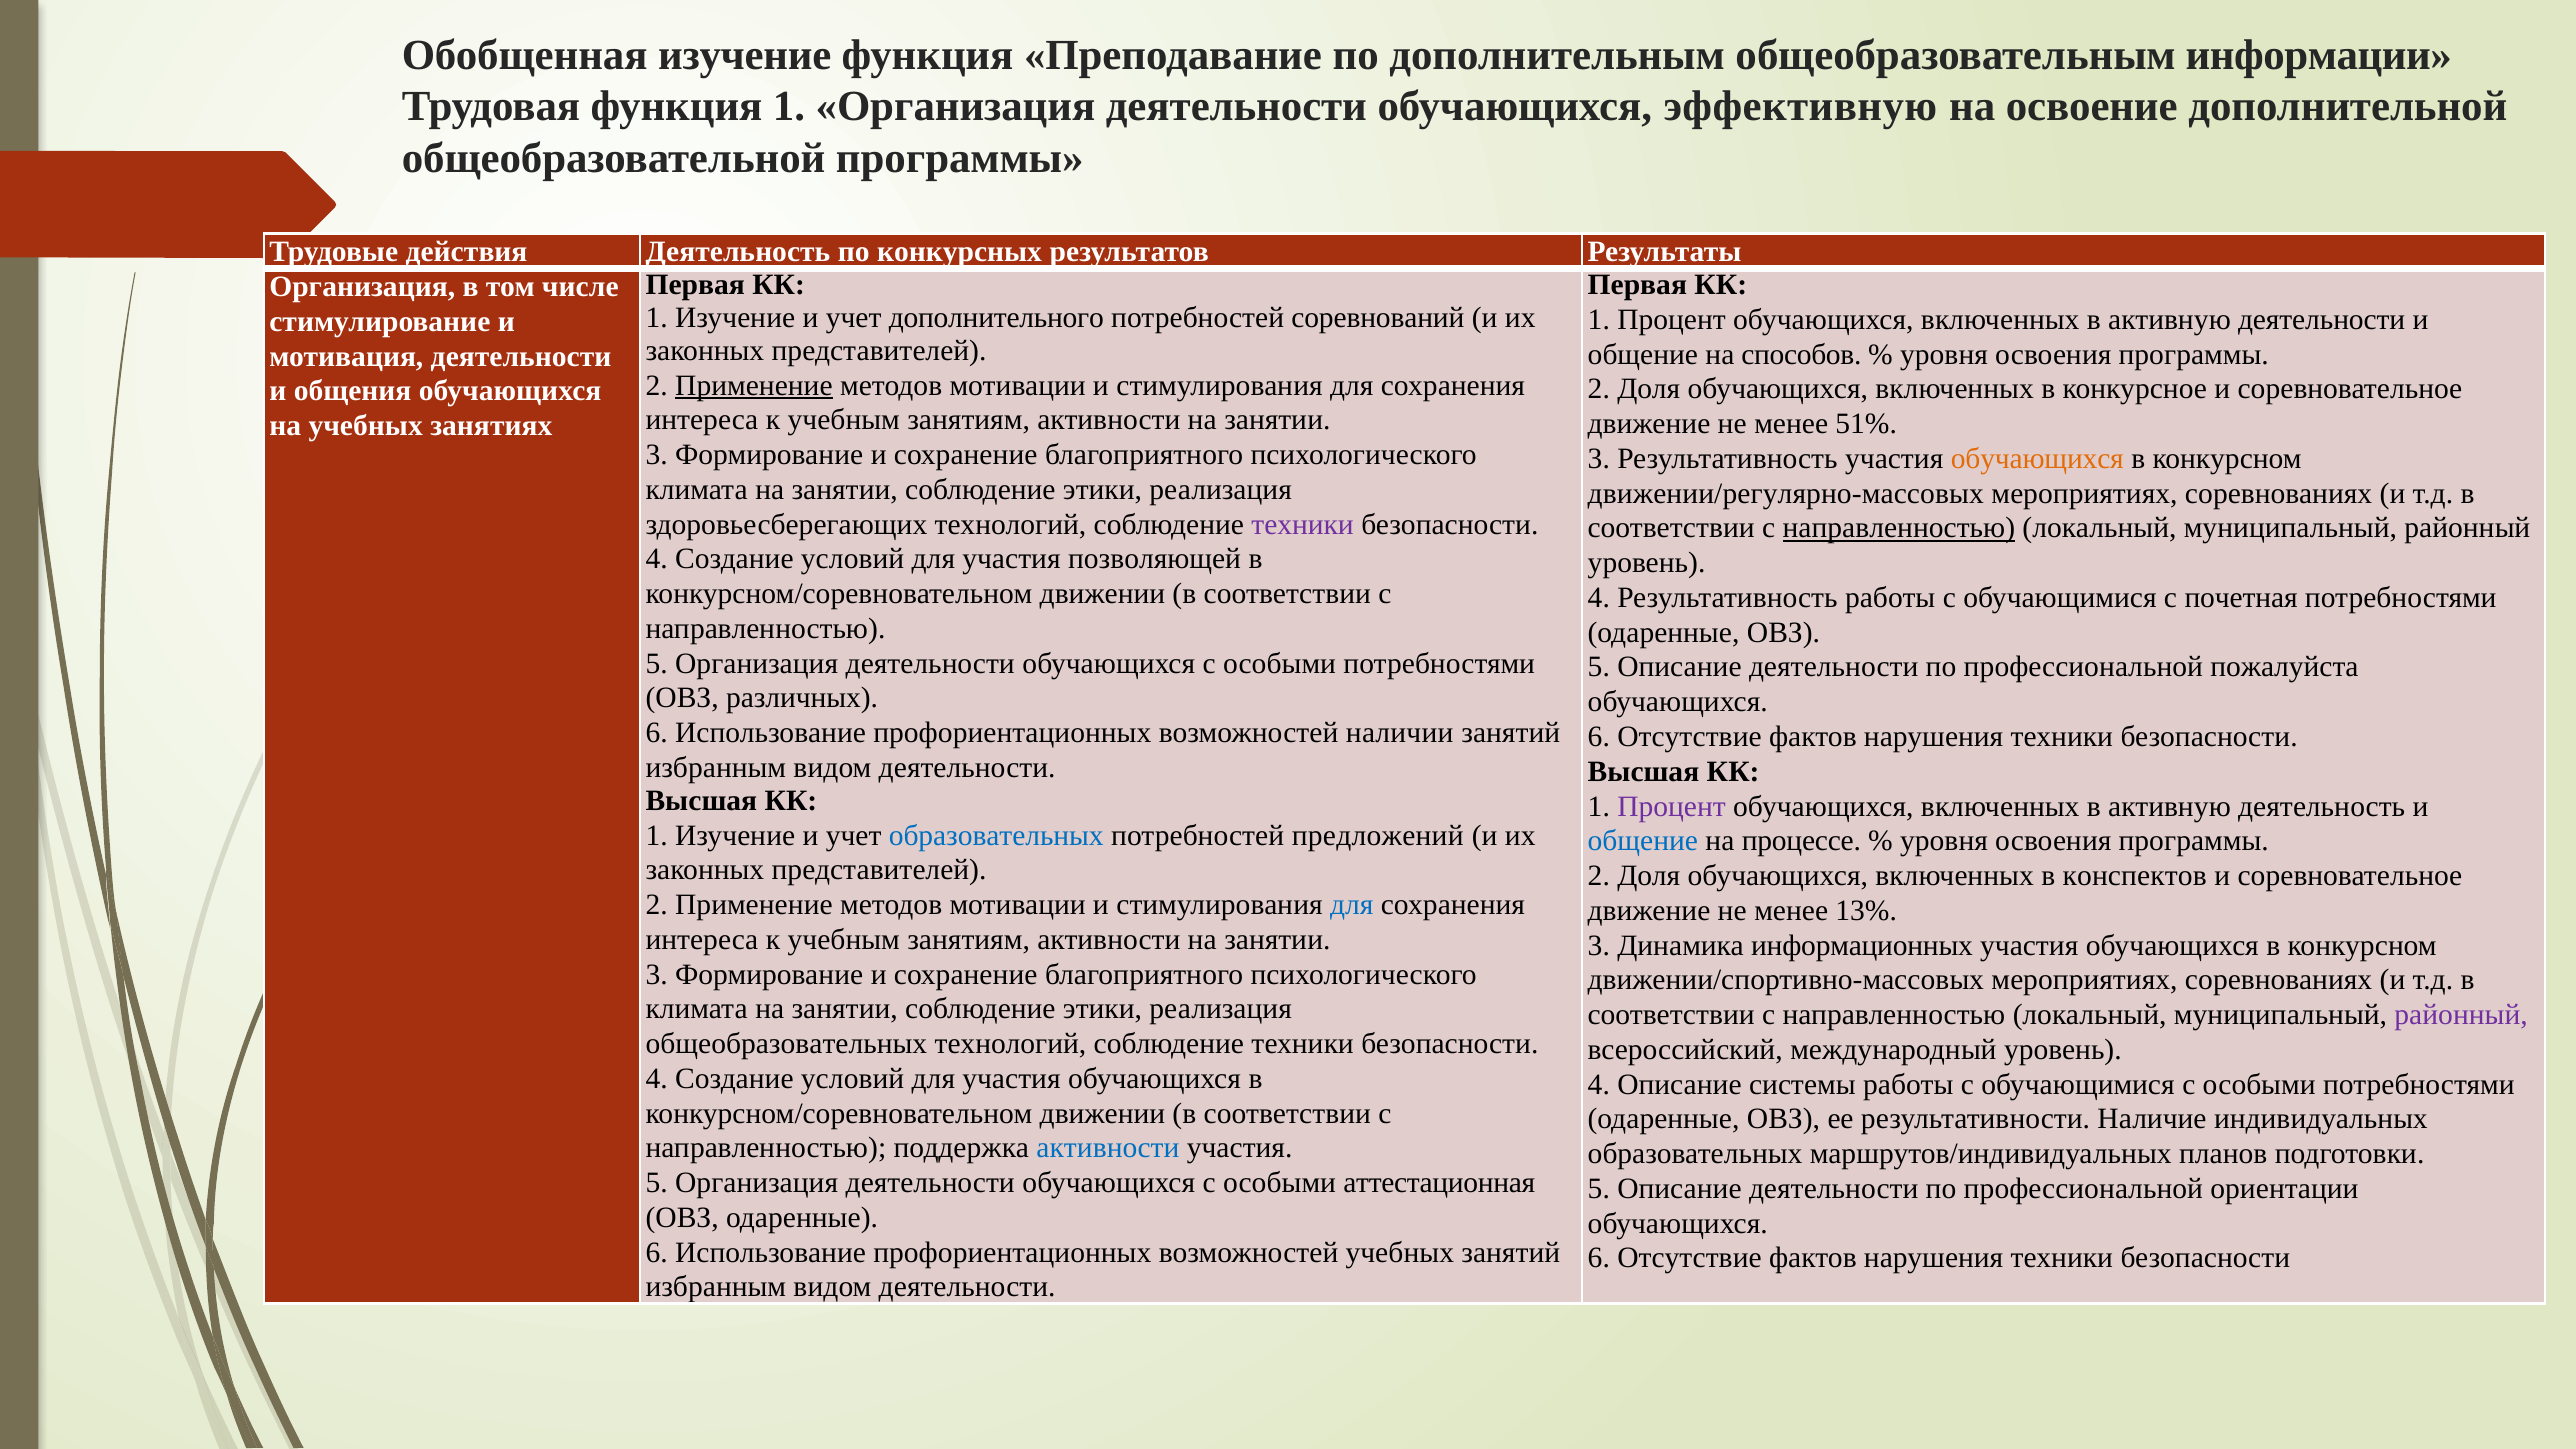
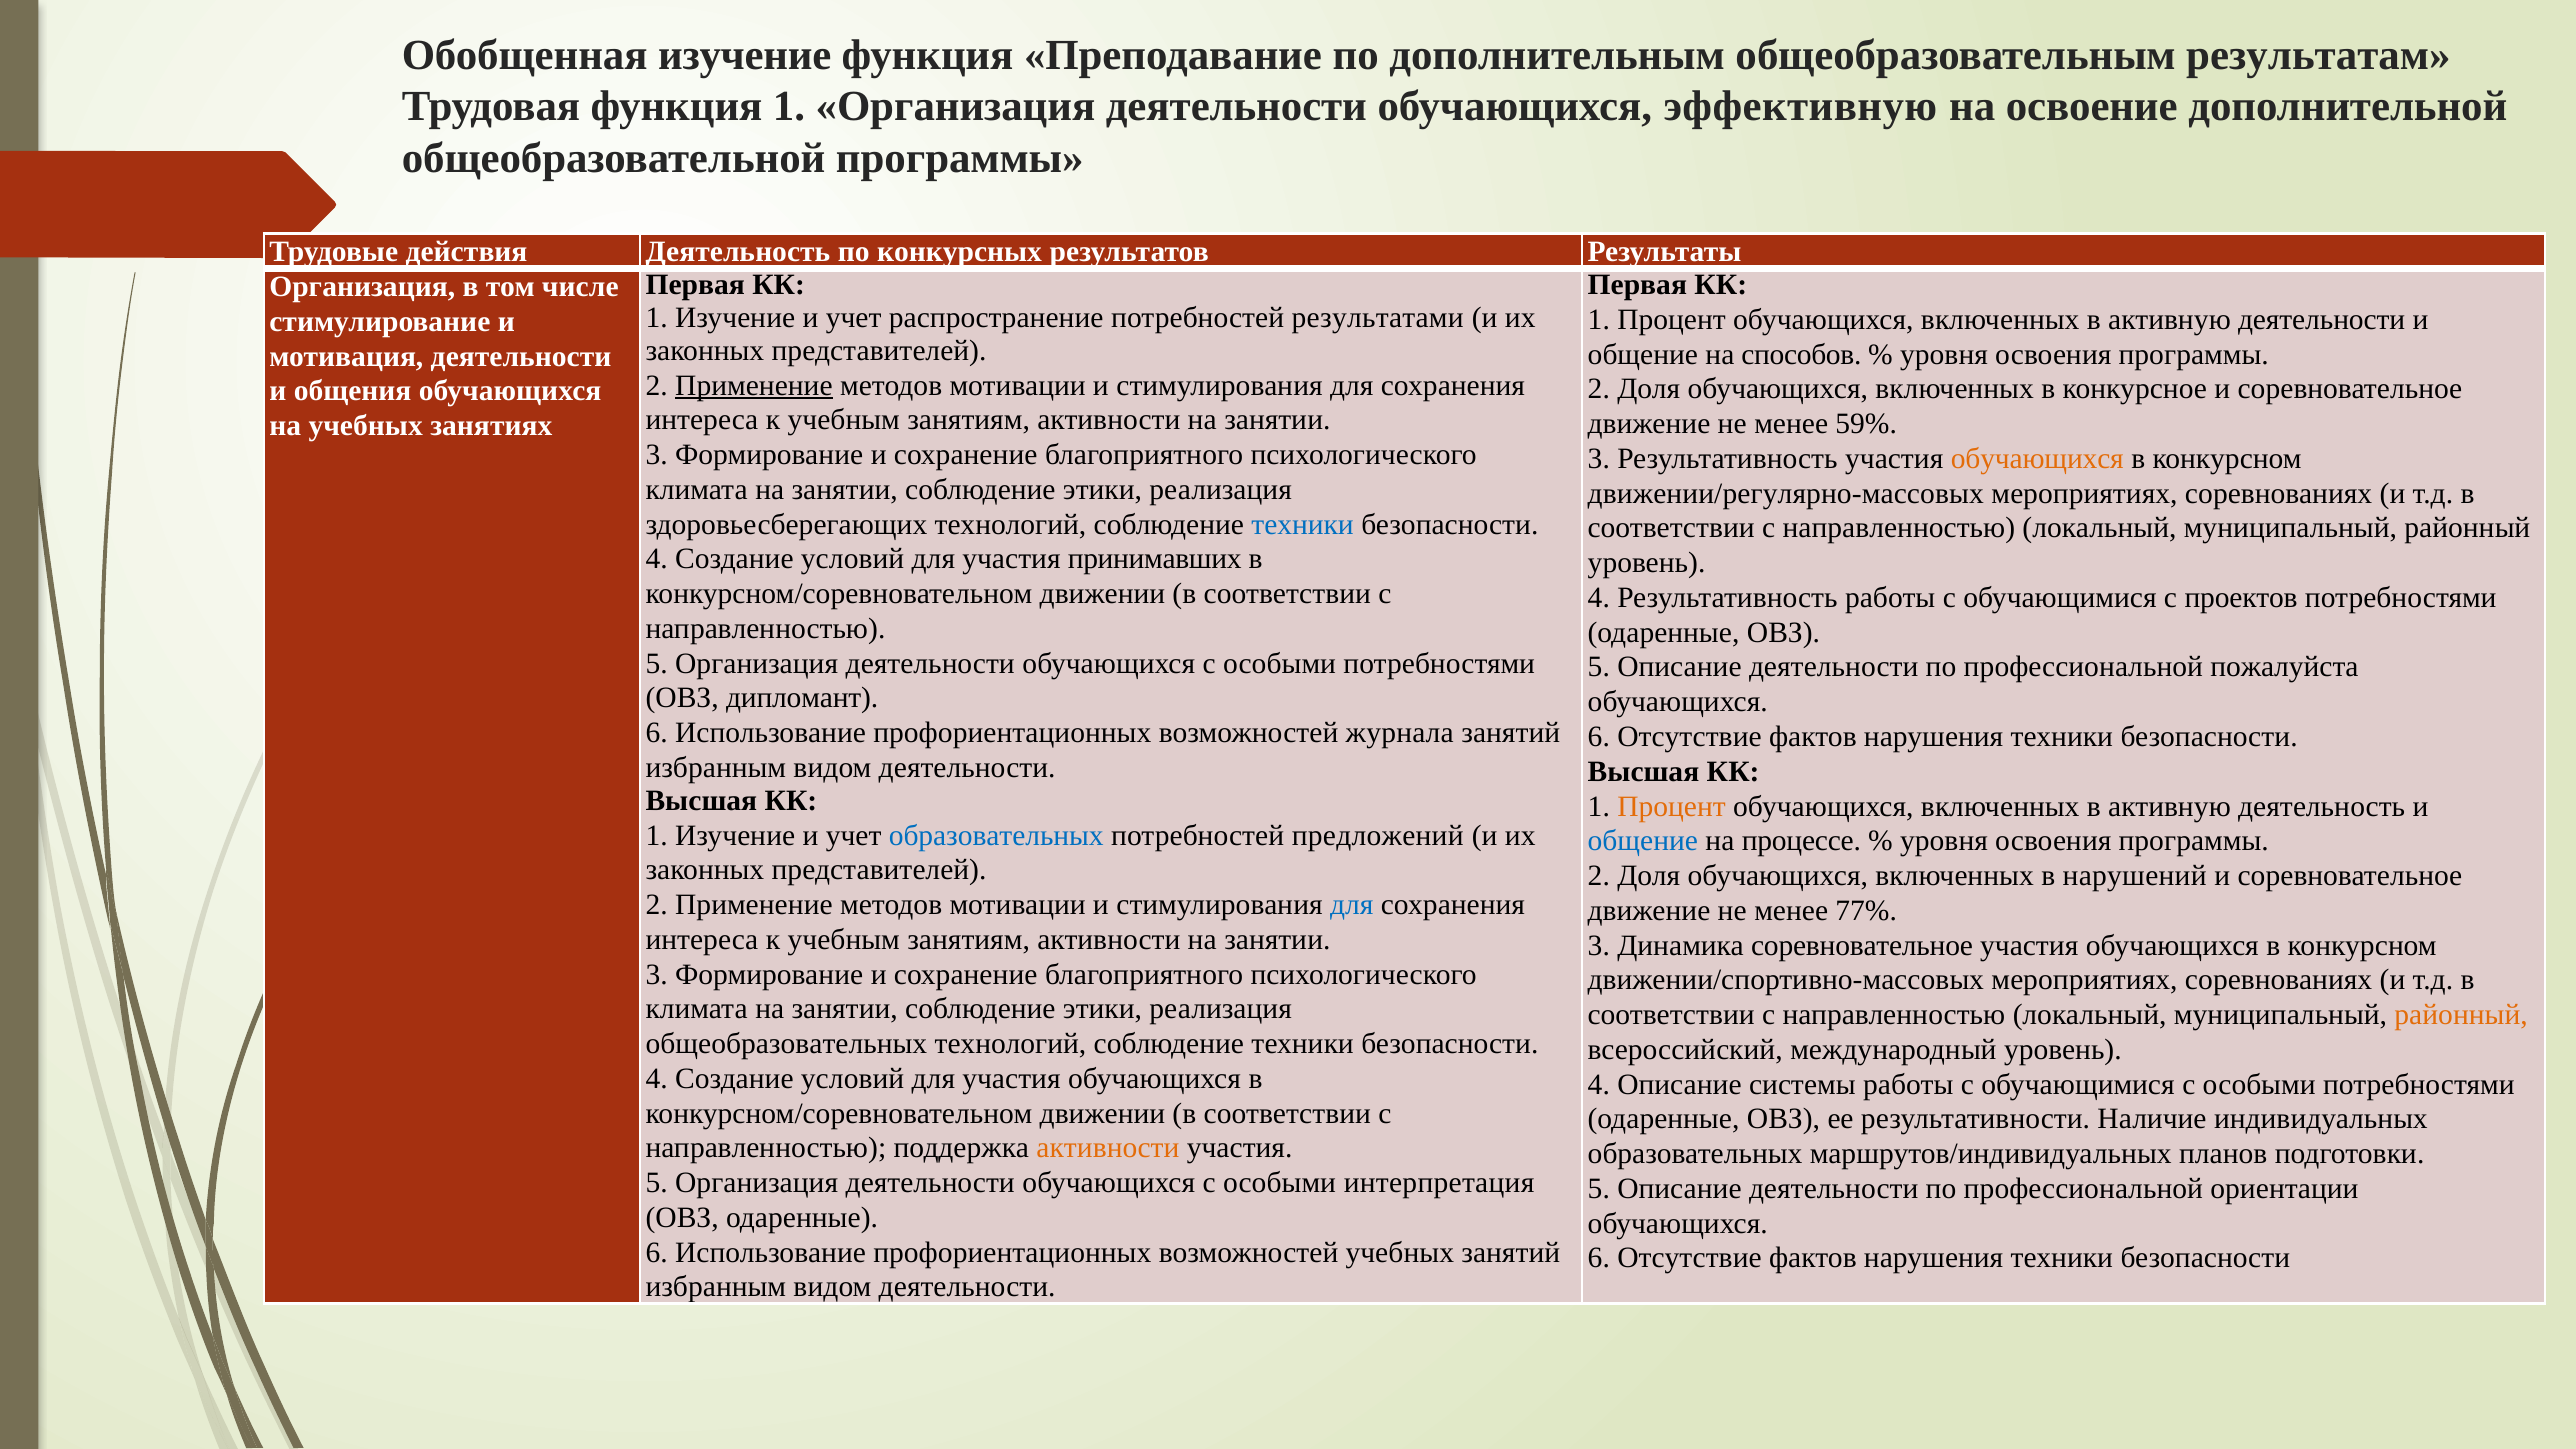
информации: информации -> результатам (2318, 55)
дополнительного: дополнительного -> распространение (996, 318)
соревнований: соревнований -> результатами (1378, 318)
51%: 51% -> 59% (1866, 424)
техники colour: purple -> blue (1303, 524)
направленностью underline: present -> none (1899, 528)
позволяющей: позволяющей -> принимавших (1155, 559)
почетная: почетная -> проектов (2241, 598)
различных: различных -> дипломант (802, 698)
наличии: наличии -> журнала (1400, 733)
Процент colour: purple -> orange (1672, 806)
конспектов: конспектов -> нарушений (2135, 876)
13%: 13% -> 77% (1866, 911)
Динамика информационных: информационных -> соревновательное (1862, 945)
районный colour: purple -> orange (2461, 1015)
активности colour: blue -> orange (1108, 1148)
аттестационная: аттестационная -> интерпретация (1439, 1183)
